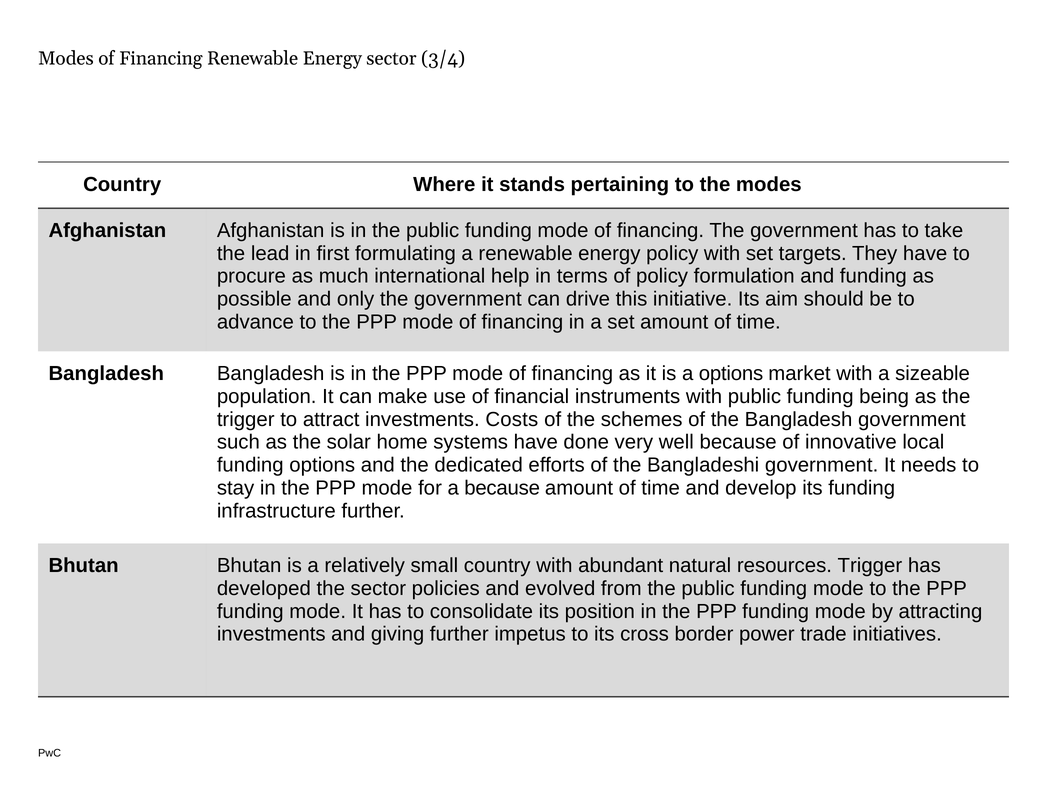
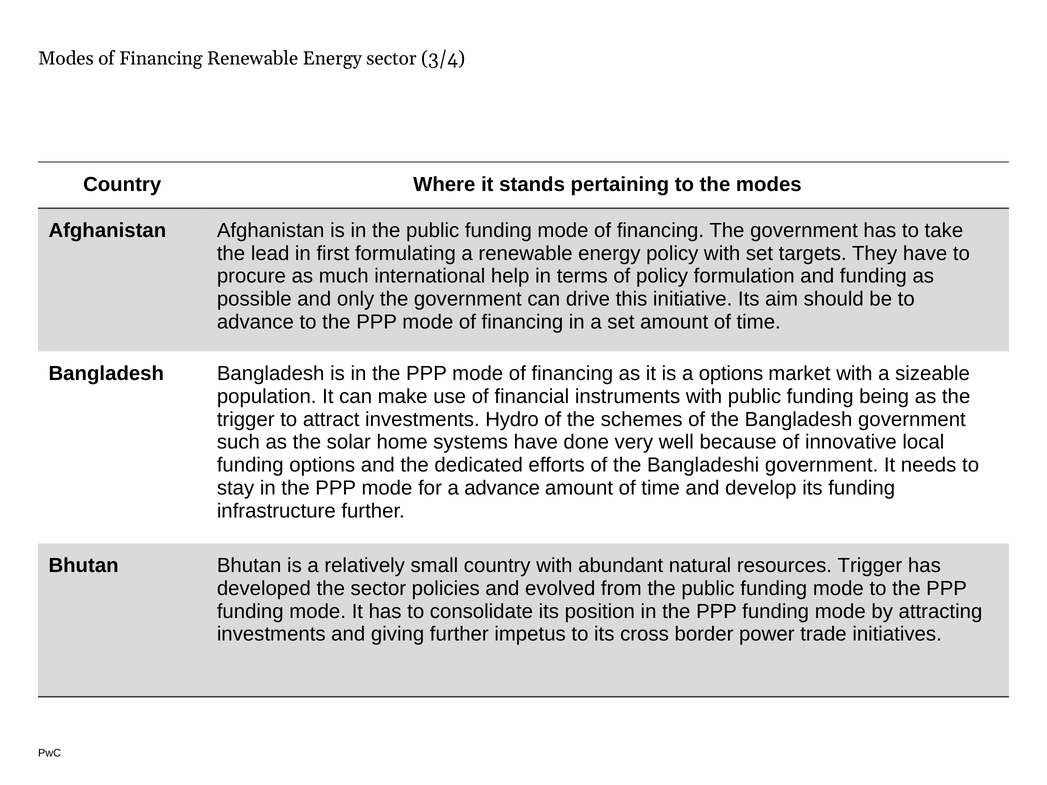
Costs: Costs -> Hydro (512, 419)
a because: because -> advance (502, 488)
